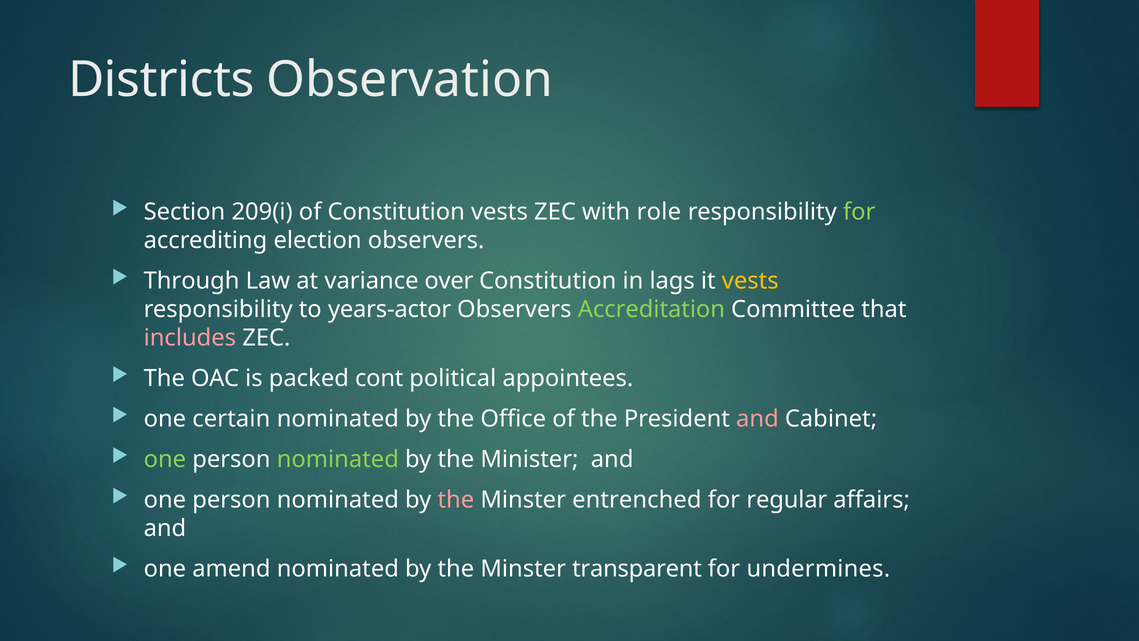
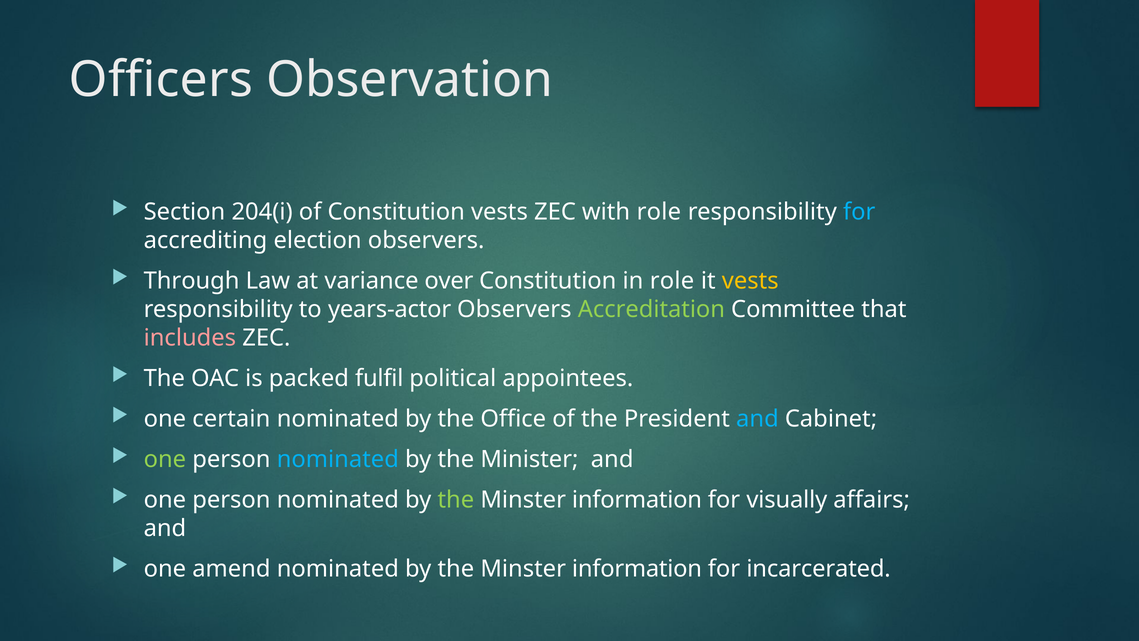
Districts: Districts -> Officers (161, 80)
209(i: 209(i -> 204(i (262, 212)
for colour: light green -> light blue (859, 212)
in lags: lags -> role (672, 281)
cont: cont -> fulfil (379, 378)
and colour: pink -> light blue (757, 419)
nominated colour: light green -> light blue (338, 459)
the colour: pink -> light green (456, 500)
entrenched: entrenched -> information (637, 500)
regular: regular -> visually (787, 500)
transparent: transparent -> information (637, 568)
undermines: undermines -> incarcerated (819, 568)
